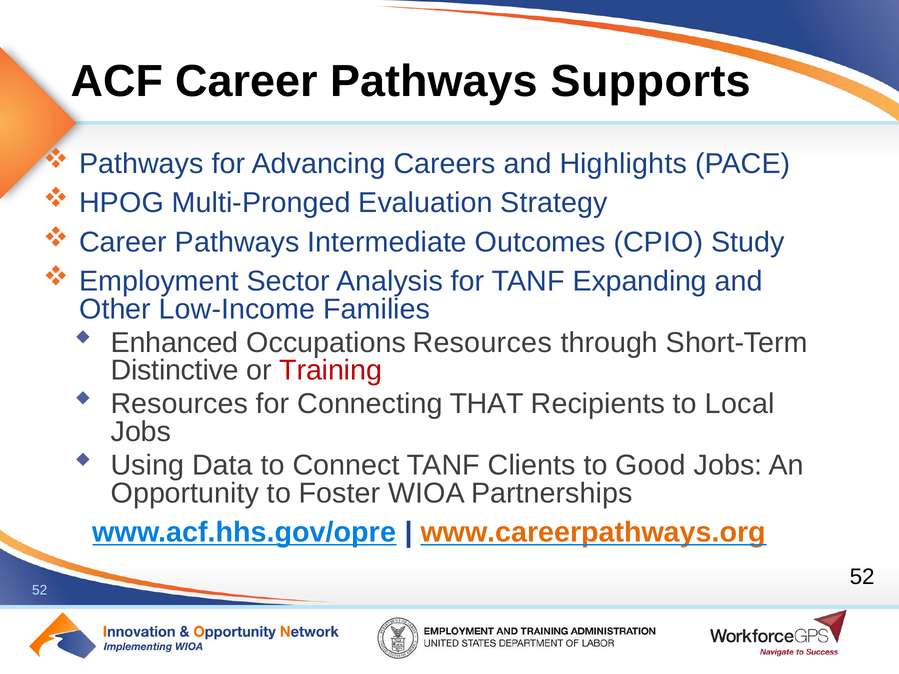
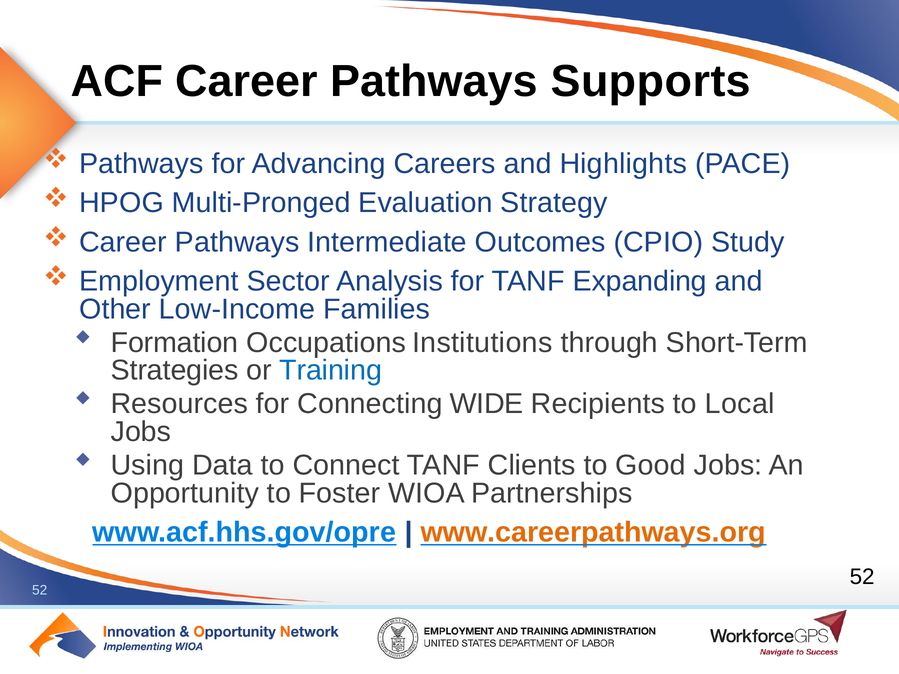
Enhanced: Enhanced -> Formation (175, 343)
Occupations Resources: Resources -> Institutions (482, 343)
Distinctive: Distinctive -> Strategies (175, 371)
Training colour: red -> blue (331, 371)
THAT: THAT -> WIDE (487, 404)
